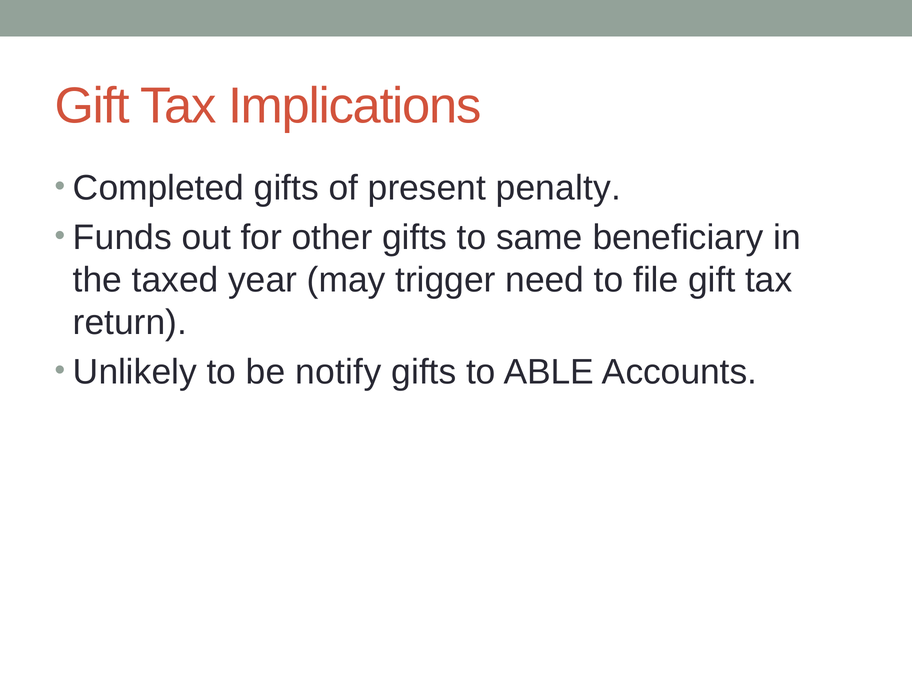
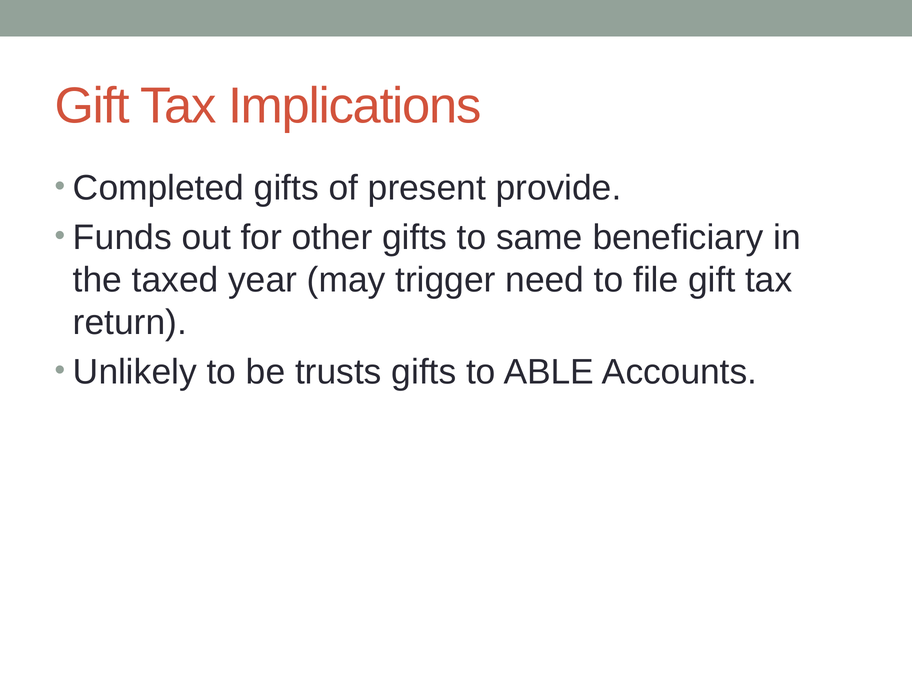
penalty: penalty -> provide (559, 188)
notify: notify -> trusts (338, 372)
